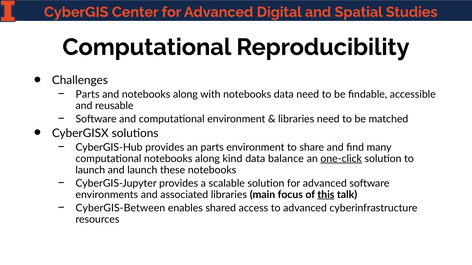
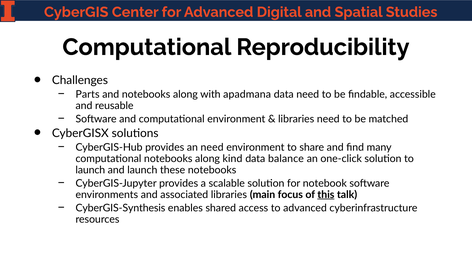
with notebooks: notebooks -> apadmana (247, 95)
an parts: parts -> need (212, 148)
one-click underline: present -> none (341, 159)
solution for advanced: advanced -> notebook (325, 184)
CyberGIS-Between: CyberGIS-Between -> CyberGIS-Synthesis (120, 208)
